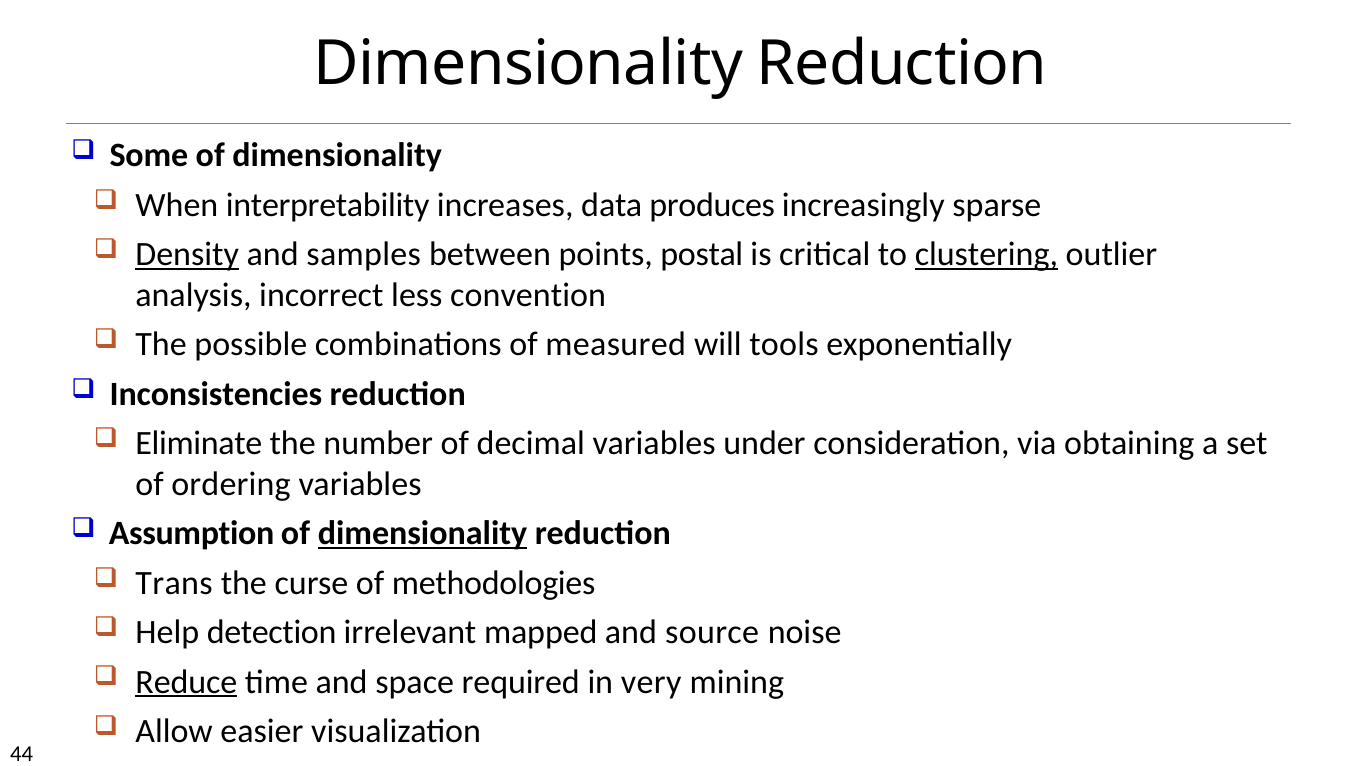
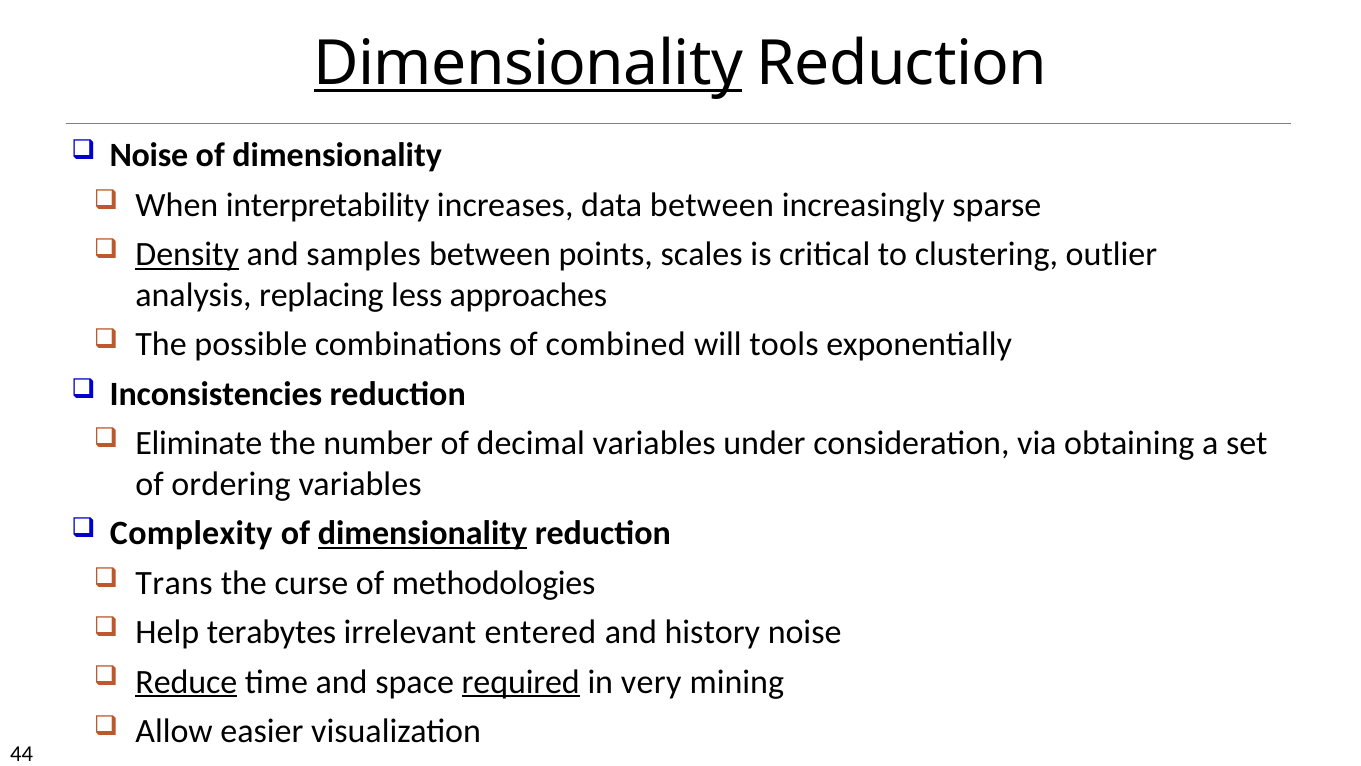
Dimensionality underline: none -> present (528, 64)
Some: Some -> Noise (149, 156)
data produces: produces -> between (712, 205)
postal: postal -> scales (702, 254)
clustering underline: present -> none (986, 254)
incorrect: incorrect -> replacing (321, 295)
convention: convention -> approaches (528, 295)
measured: measured -> combined (616, 344)
Assumption: Assumption -> Complexity (191, 533)
detection: detection -> terabytes (272, 632)
mapped: mapped -> entered (540, 632)
source: source -> history (712, 632)
required underline: none -> present (521, 681)
